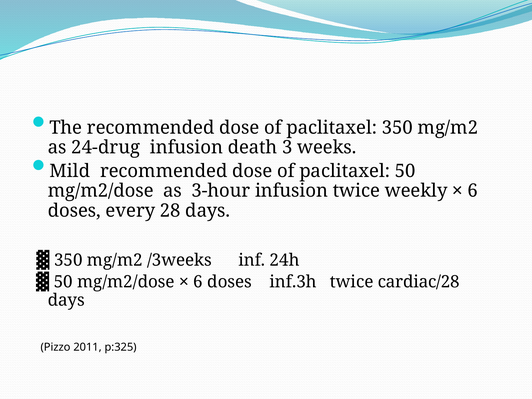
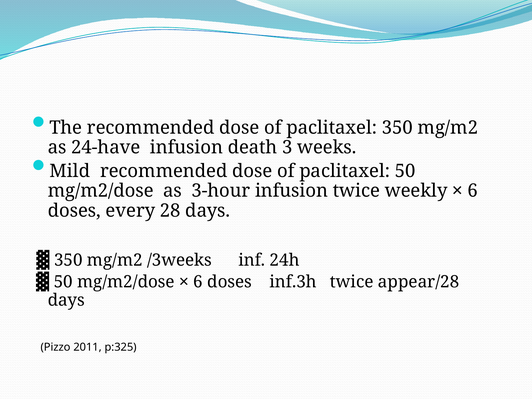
24-drug: 24-drug -> 24-have (106, 148)
cardiac/28: cardiac/28 -> appear/28 (419, 282)
